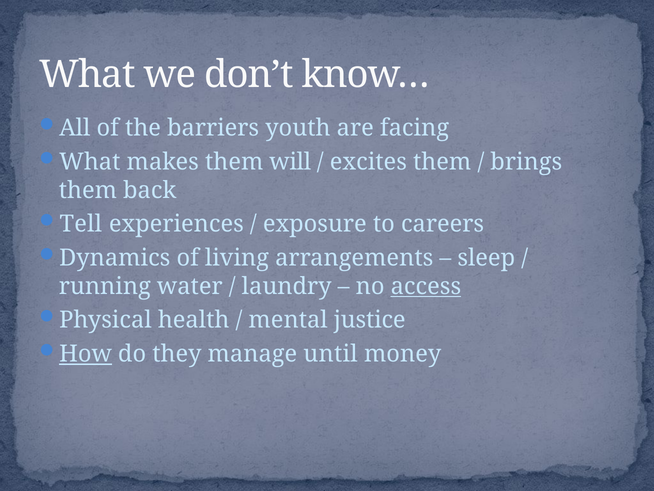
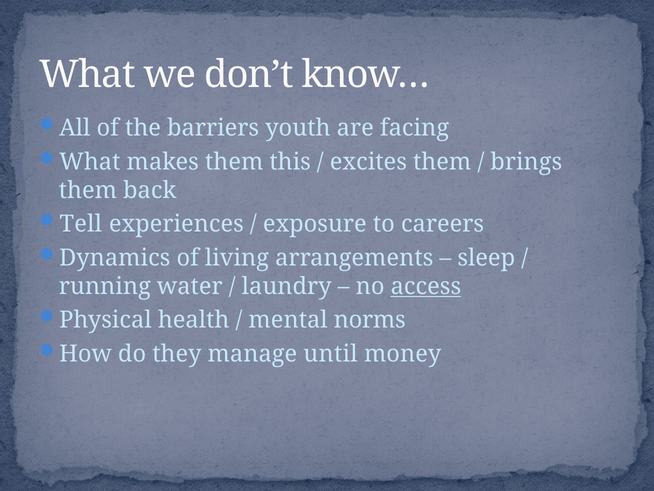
will: will -> this (290, 162)
justice: justice -> norms (370, 320)
How underline: present -> none (86, 354)
